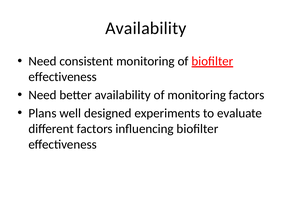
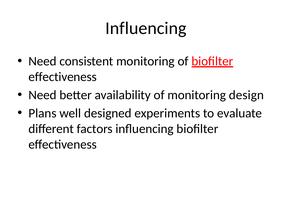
Availability: Availability -> Influencing (146, 28)
monitoring factors: factors -> design (246, 95)
